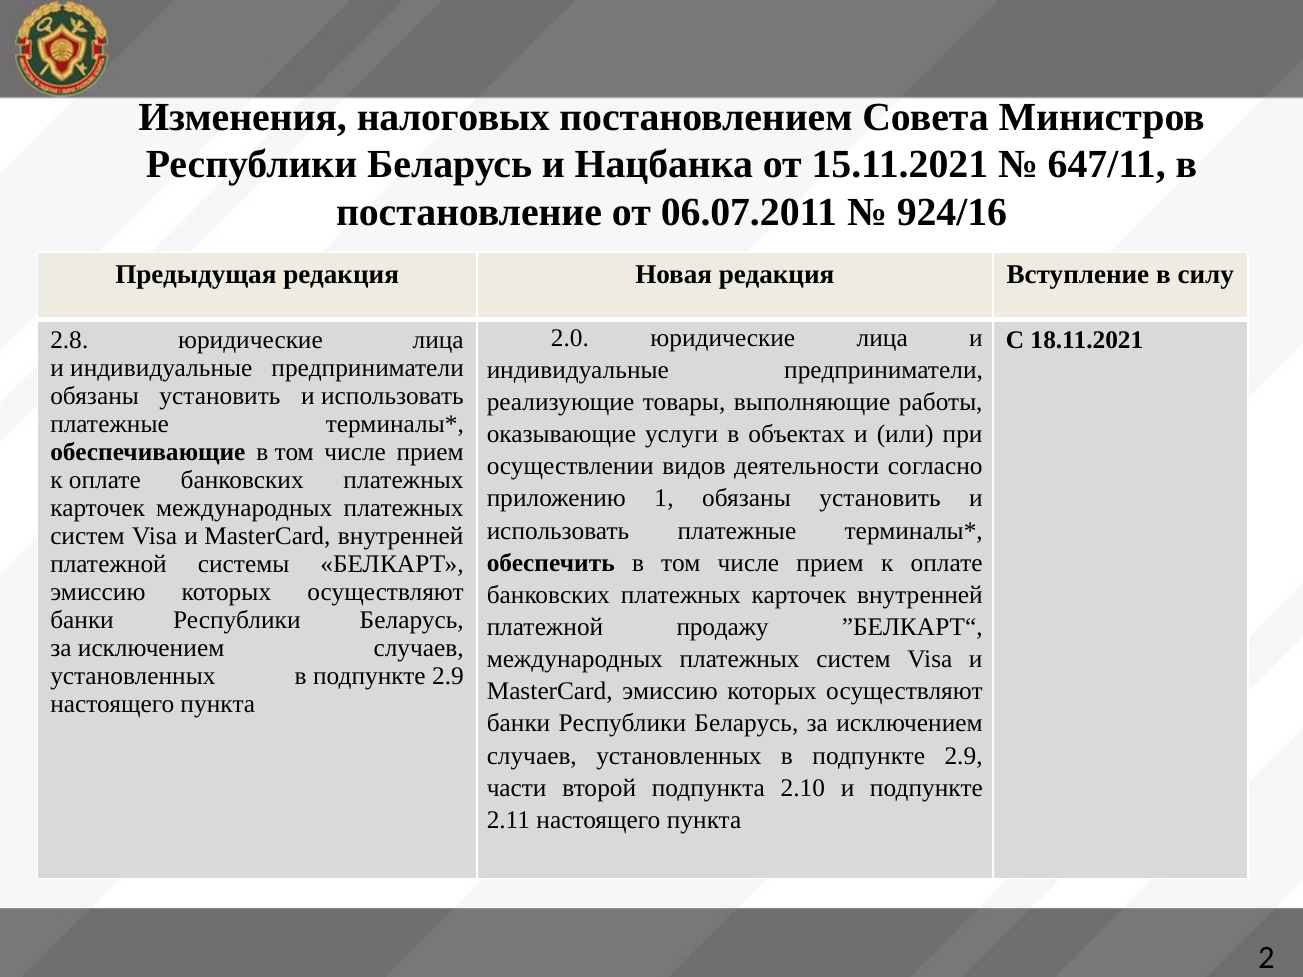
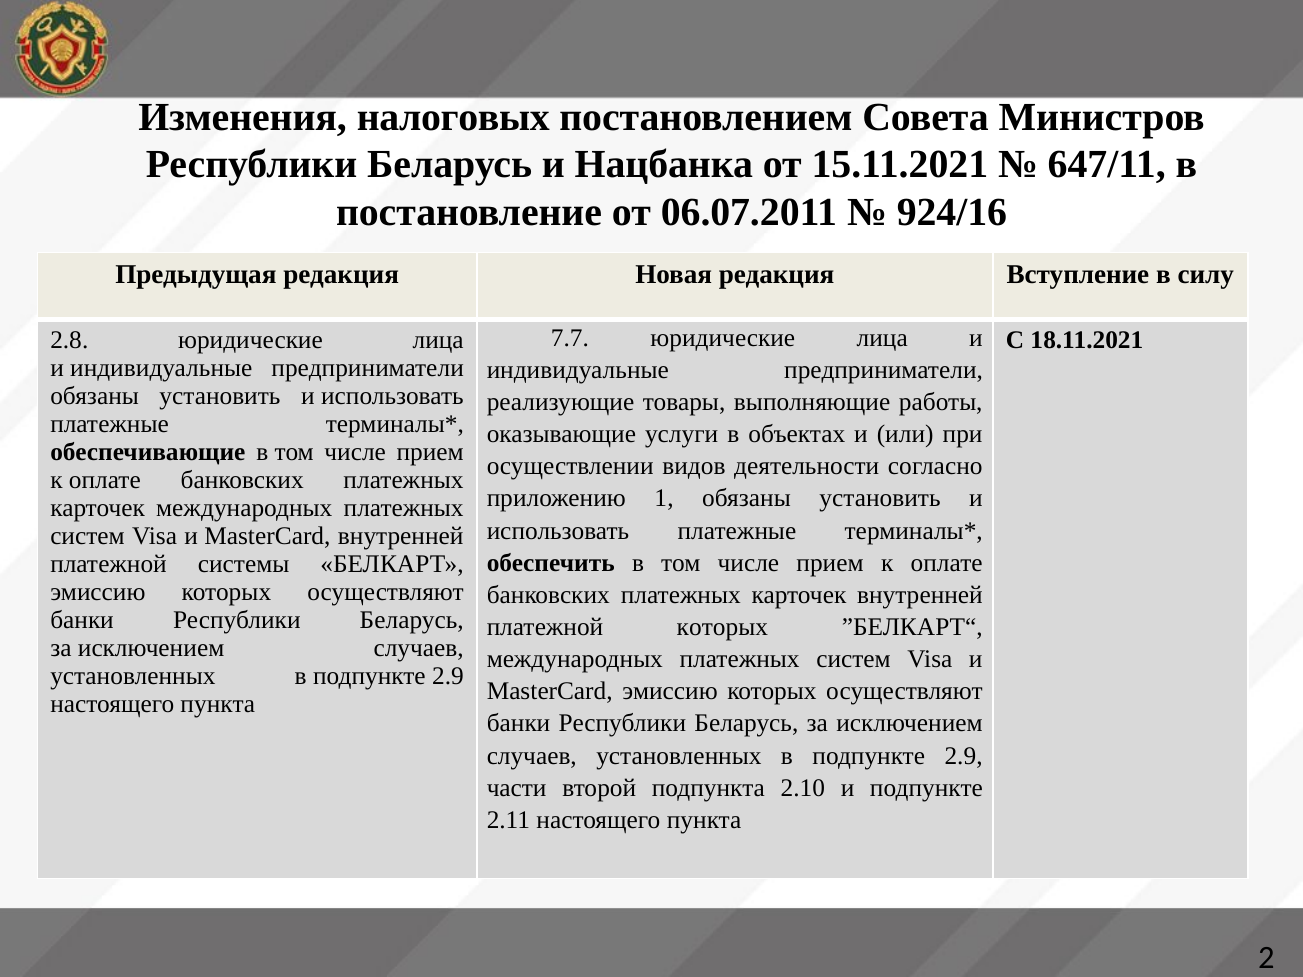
2.0: 2.0 -> 7.7 (570, 338)
платежной продажу: продажу -> которых (722, 627)
